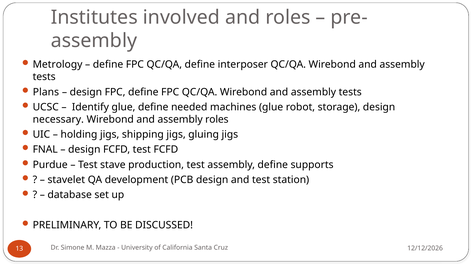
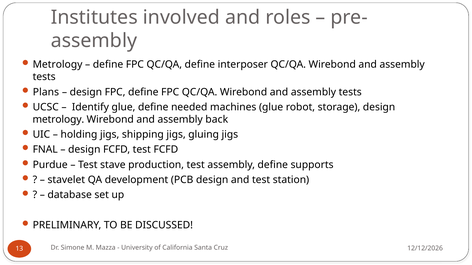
necessary: necessary -> metrology (58, 120)
assembly roles: roles -> back (217, 120)
